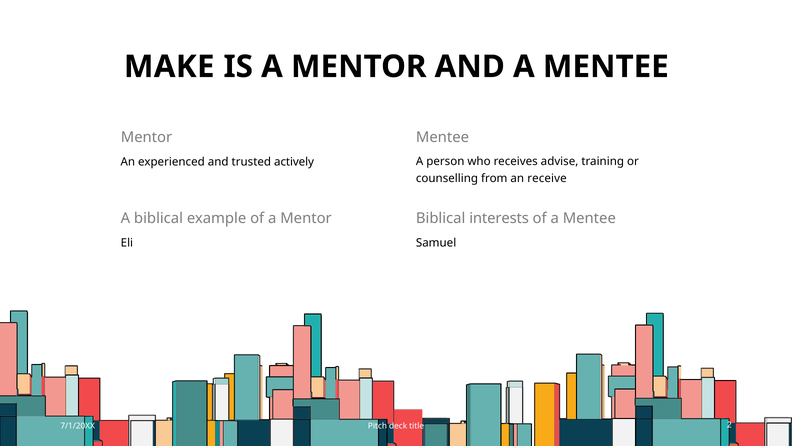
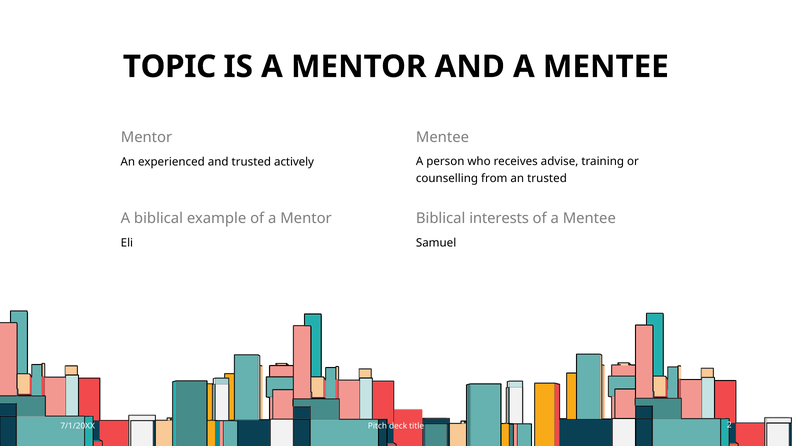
MAKE: MAKE -> TOPIC (170, 67)
an receive: receive -> trusted (547, 178)
